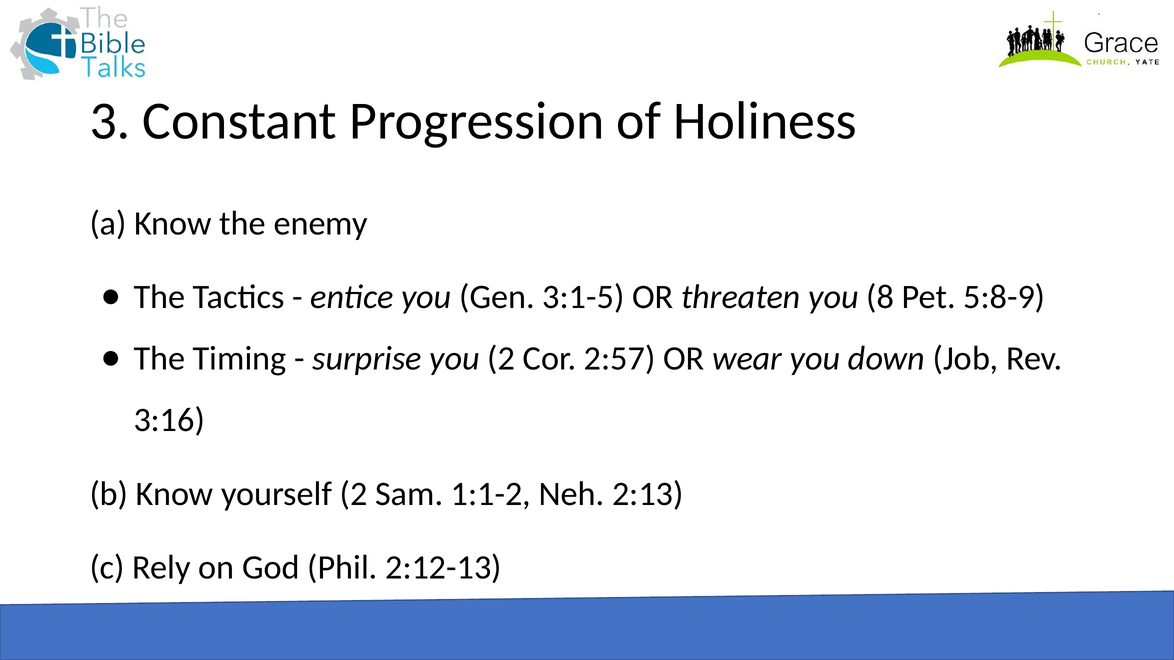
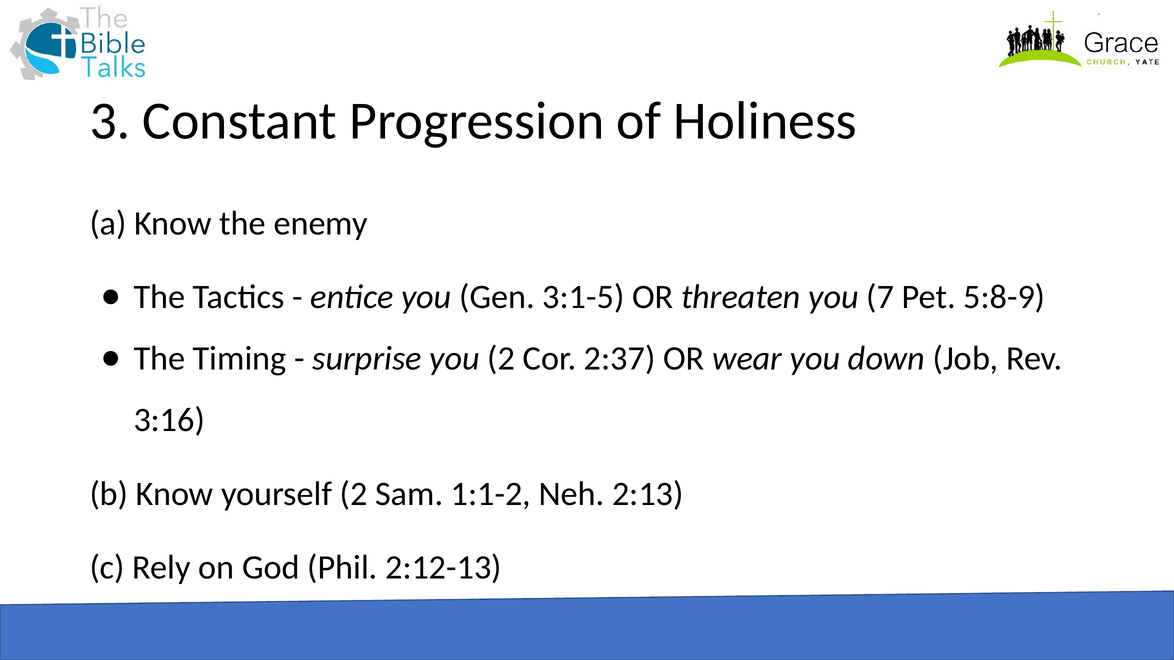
8: 8 -> 7 (880, 297)
2:57: 2:57 -> 2:37 (620, 359)
